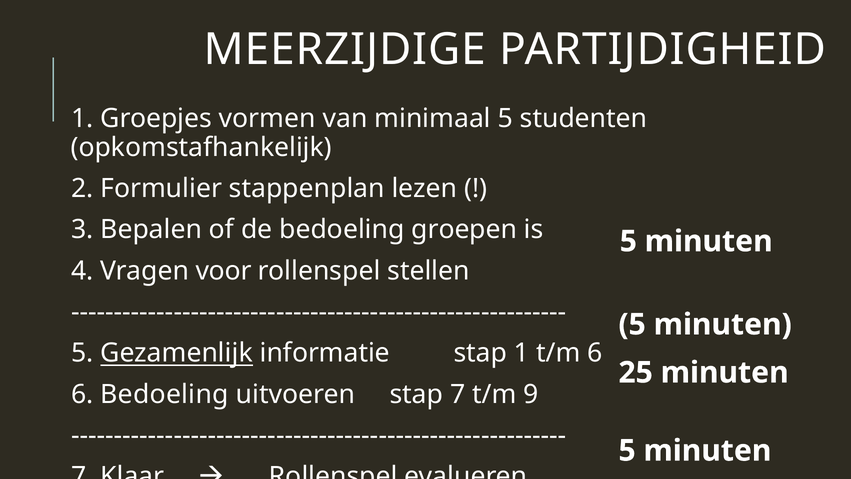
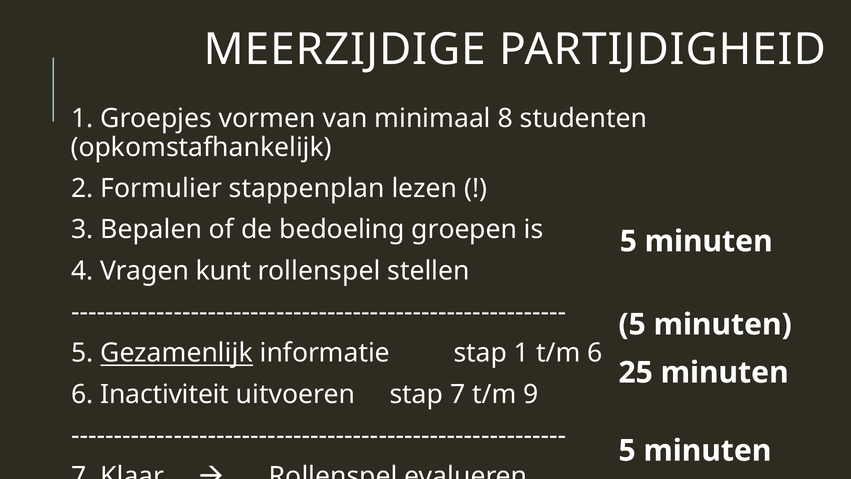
minimaal 5: 5 -> 8 (505, 118)
voor: voor -> kunt (224, 271)
6 Bedoeling: Bedoeling -> Inactiviteit (165, 394)
